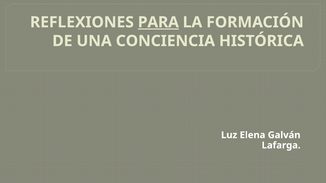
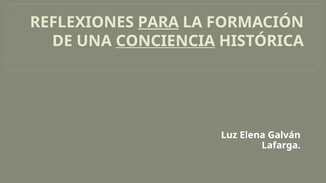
CONCIENCIA underline: none -> present (165, 41)
